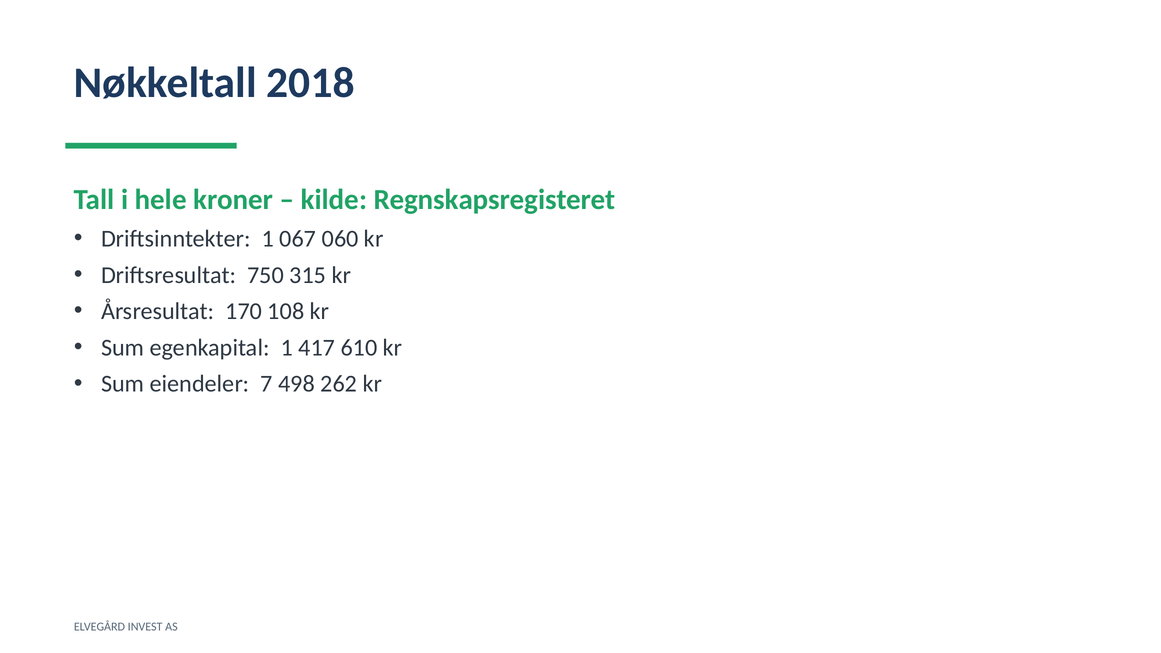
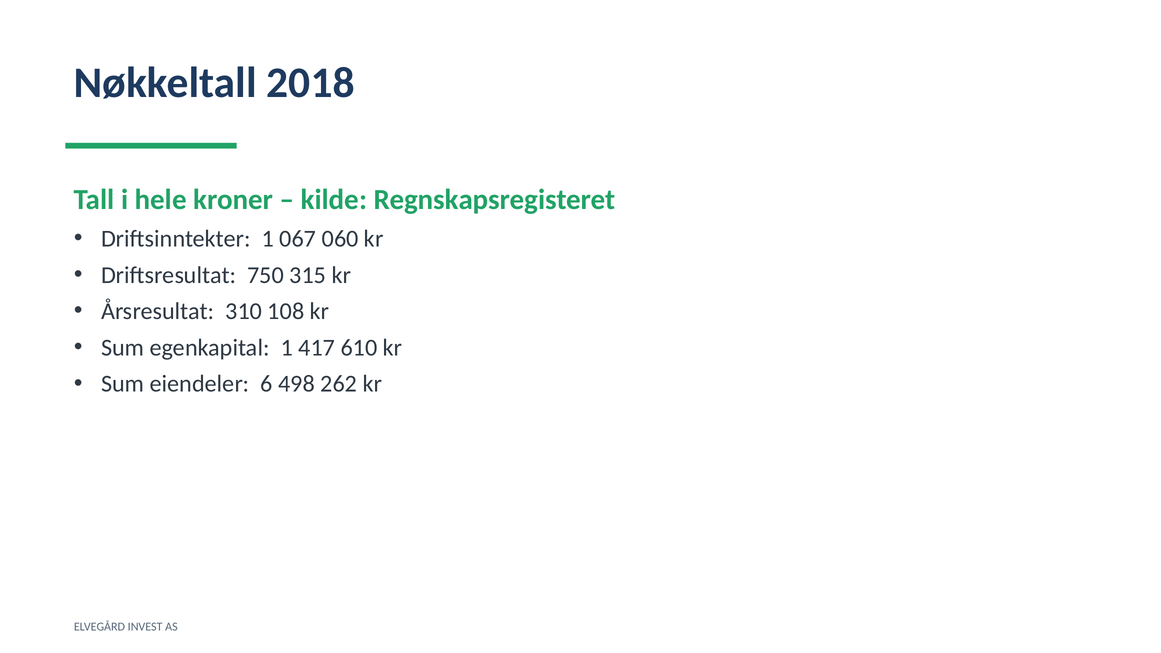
170: 170 -> 310 (244, 311)
7: 7 -> 6 (266, 384)
